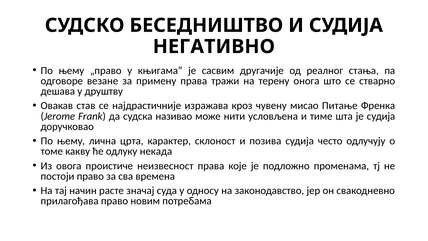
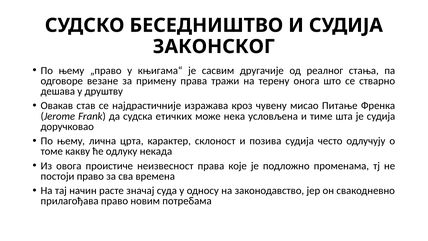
НЕГАТИВНО: НЕГАТИВНО -> ЗАКОНСКОГ (214, 47)
називао: називао -> етичких (174, 116)
нити: нити -> нека (234, 116)
